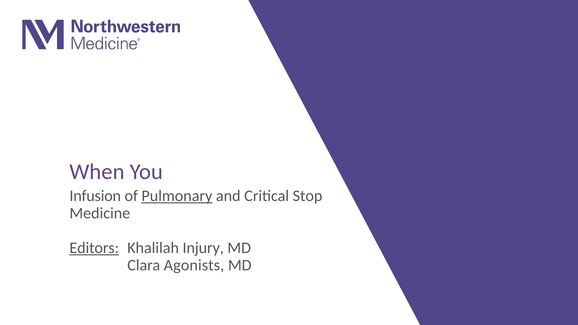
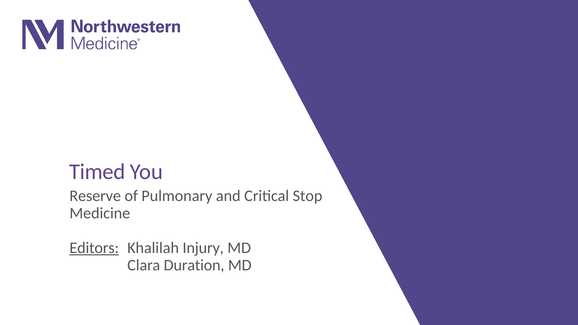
When: When -> Timed (97, 172)
Infusion: Infusion -> Reserve (95, 196)
Pulmonary underline: present -> none (177, 196)
Agonists: Agonists -> Duration (194, 265)
